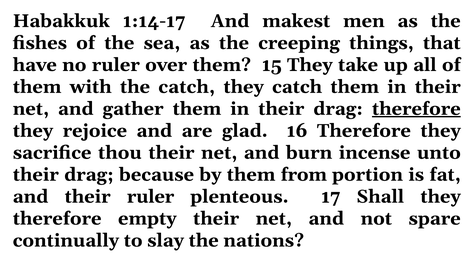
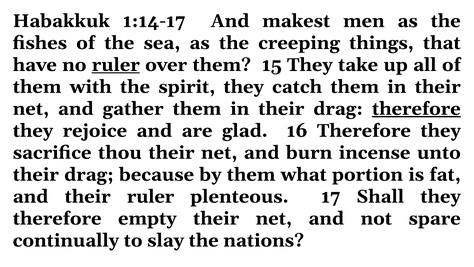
ruler underline: none -> present (116, 65)
the catch: catch -> spirit (187, 87)
from: from -> what (304, 174)
